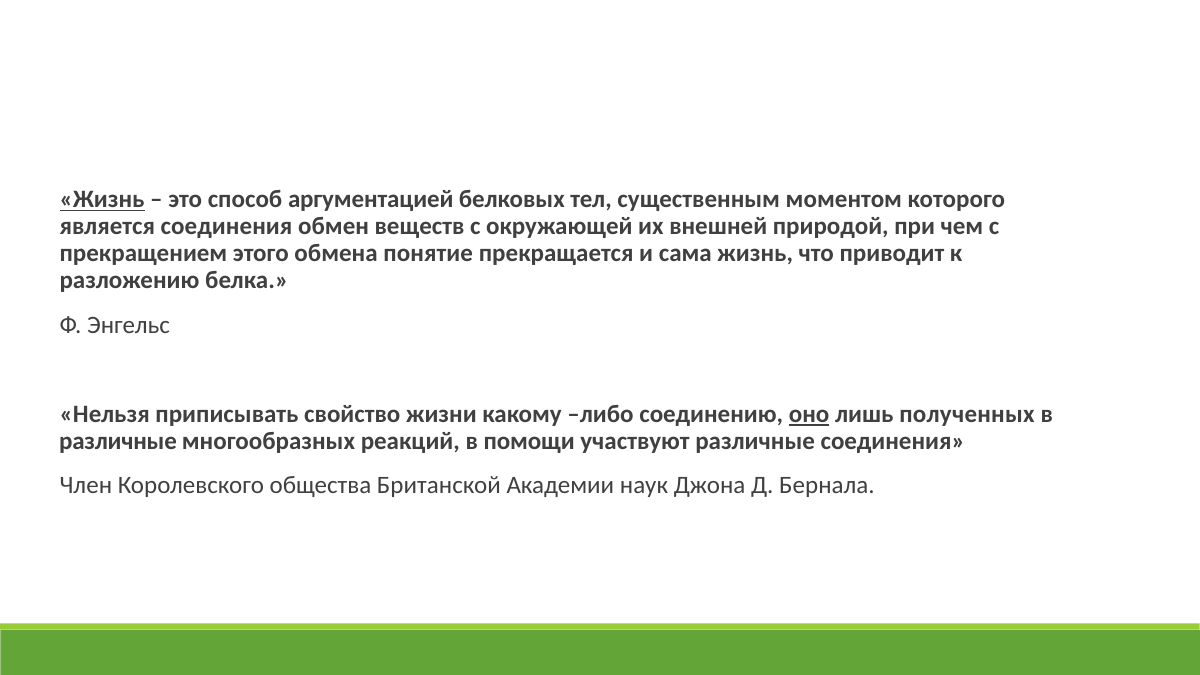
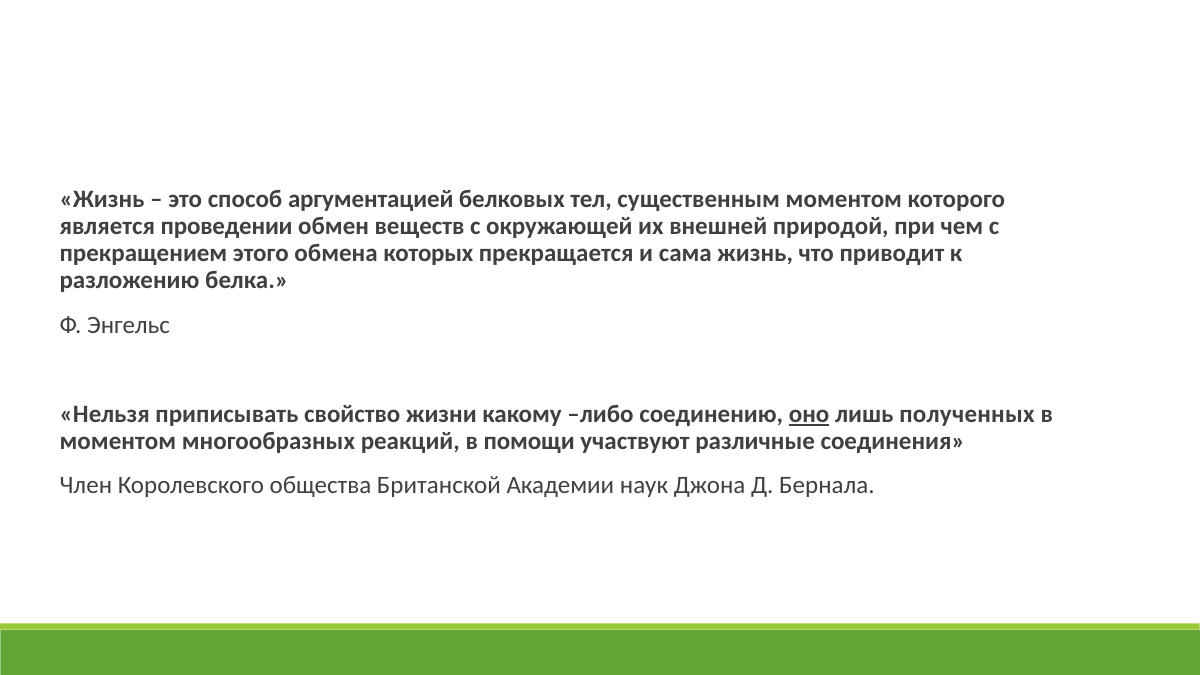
Жизнь underline: present -> none (102, 200)
является соединения: соединения -> проведении (227, 227)
понятие: понятие -> которых (428, 254)
различные: различные -> моментом (118, 441)
